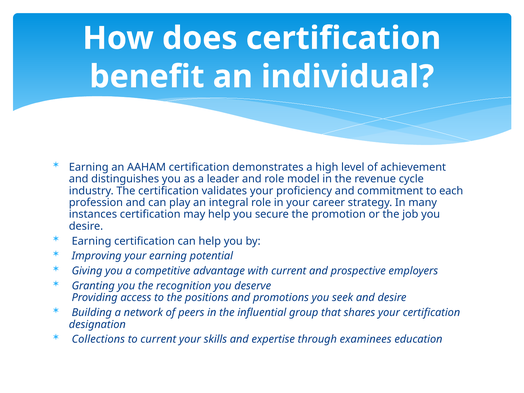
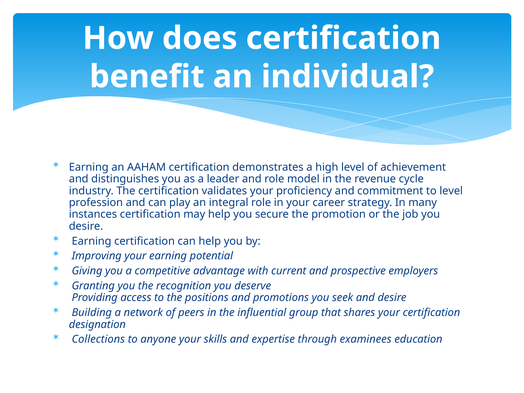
to each: each -> level (451, 191)
to current: current -> anyone (158, 339)
